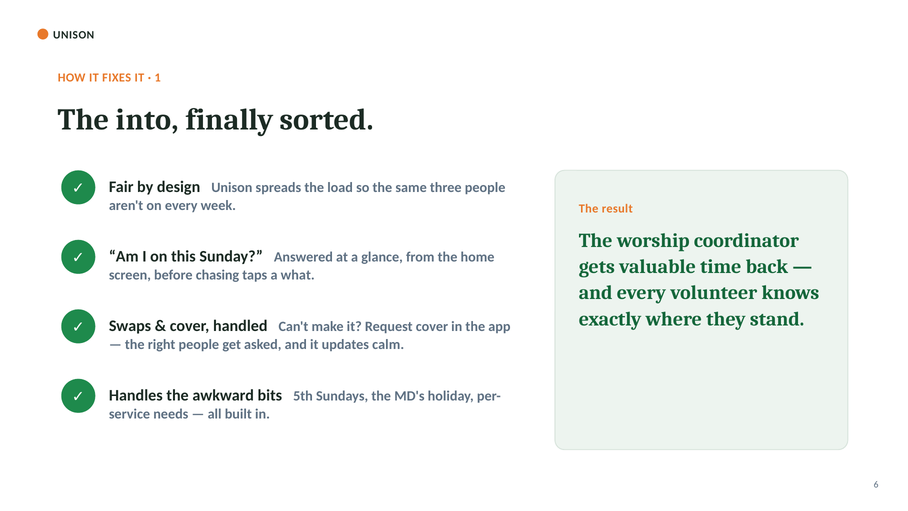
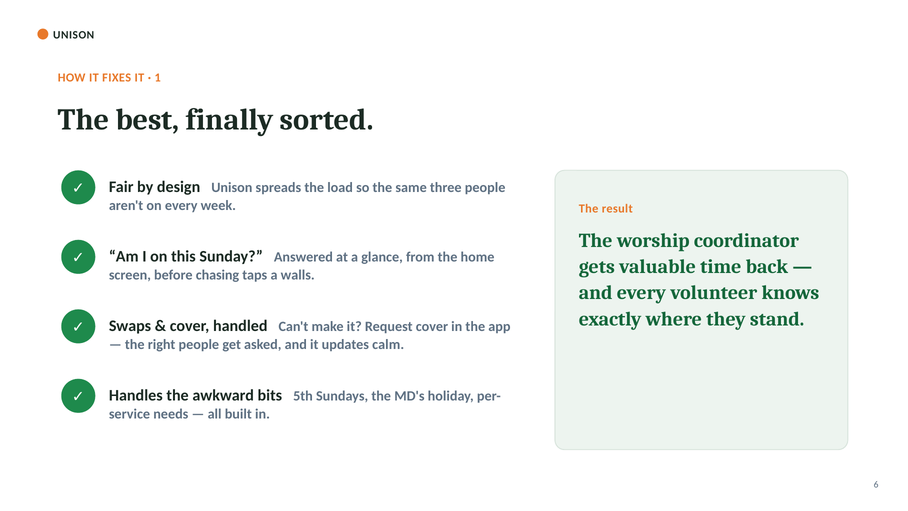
into: into -> best (148, 120)
what: what -> walls (298, 275)
